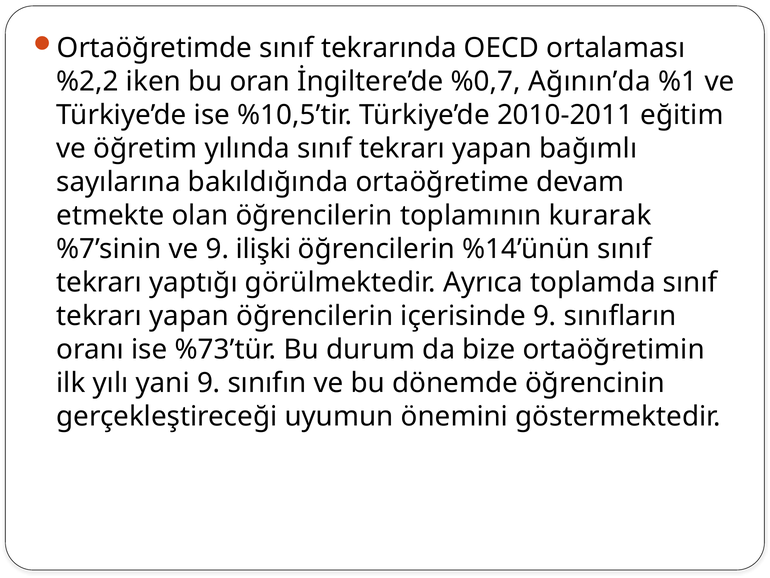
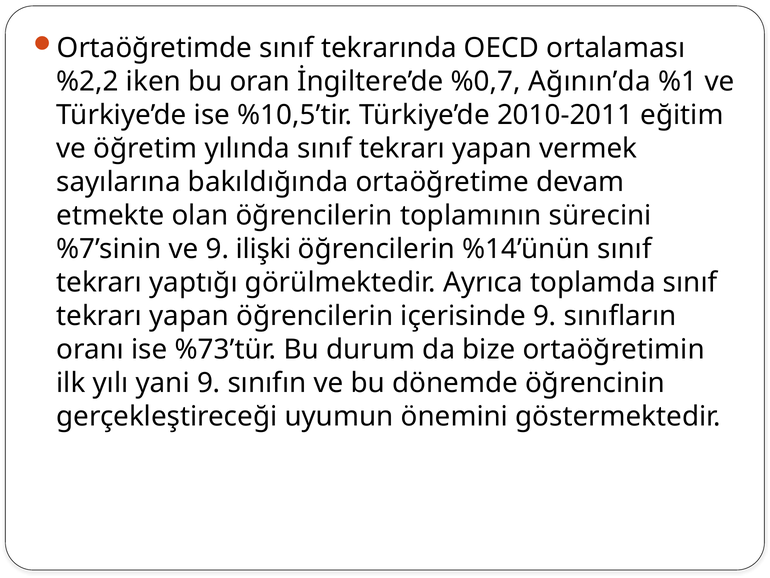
bağımlı: bağımlı -> vermek (588, 148)
kurarak: kurarak -> sürecini (600, 215)
